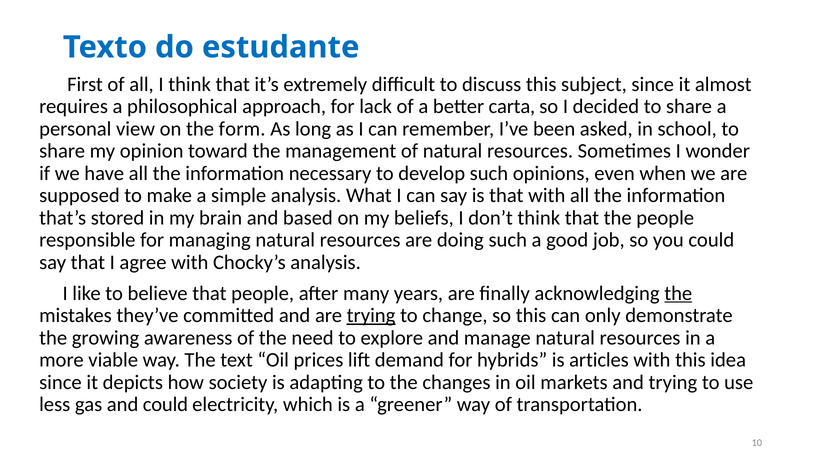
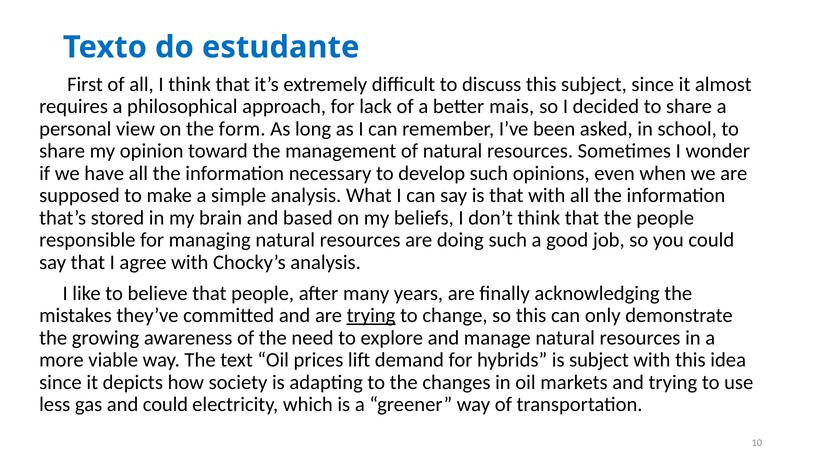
carta: carta -> mais (512, 107)
the underline: present -> none (678, 293)
is articles: articles -> subject (599, 360)
